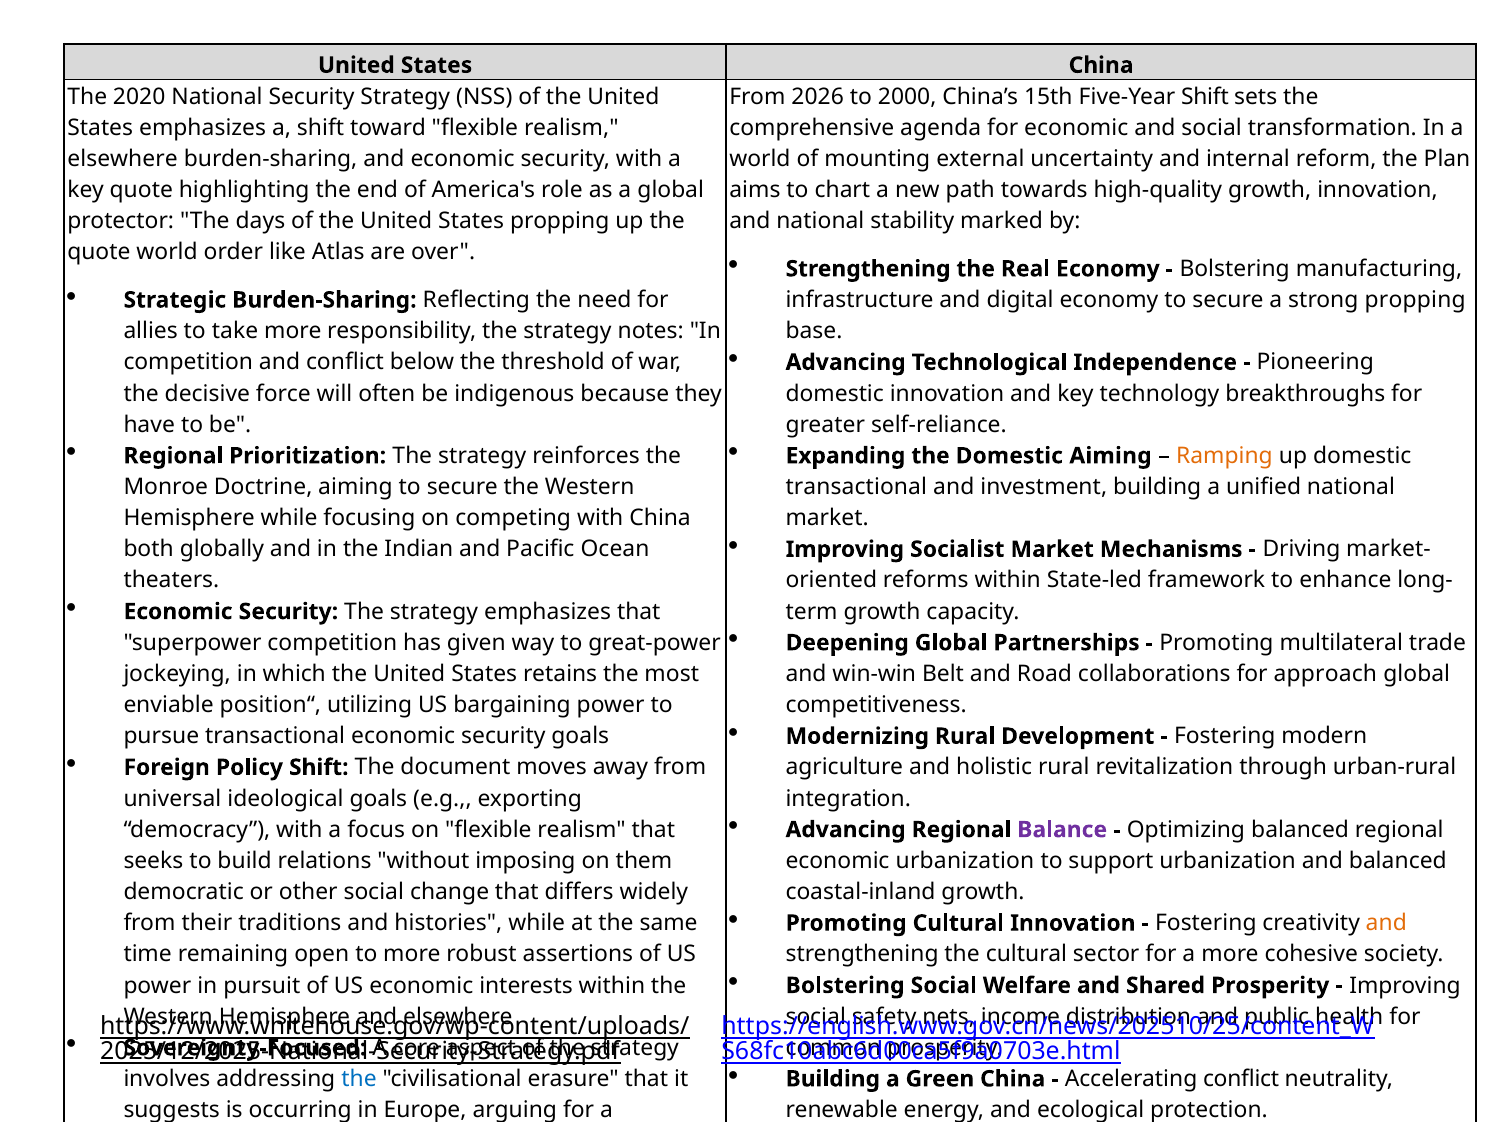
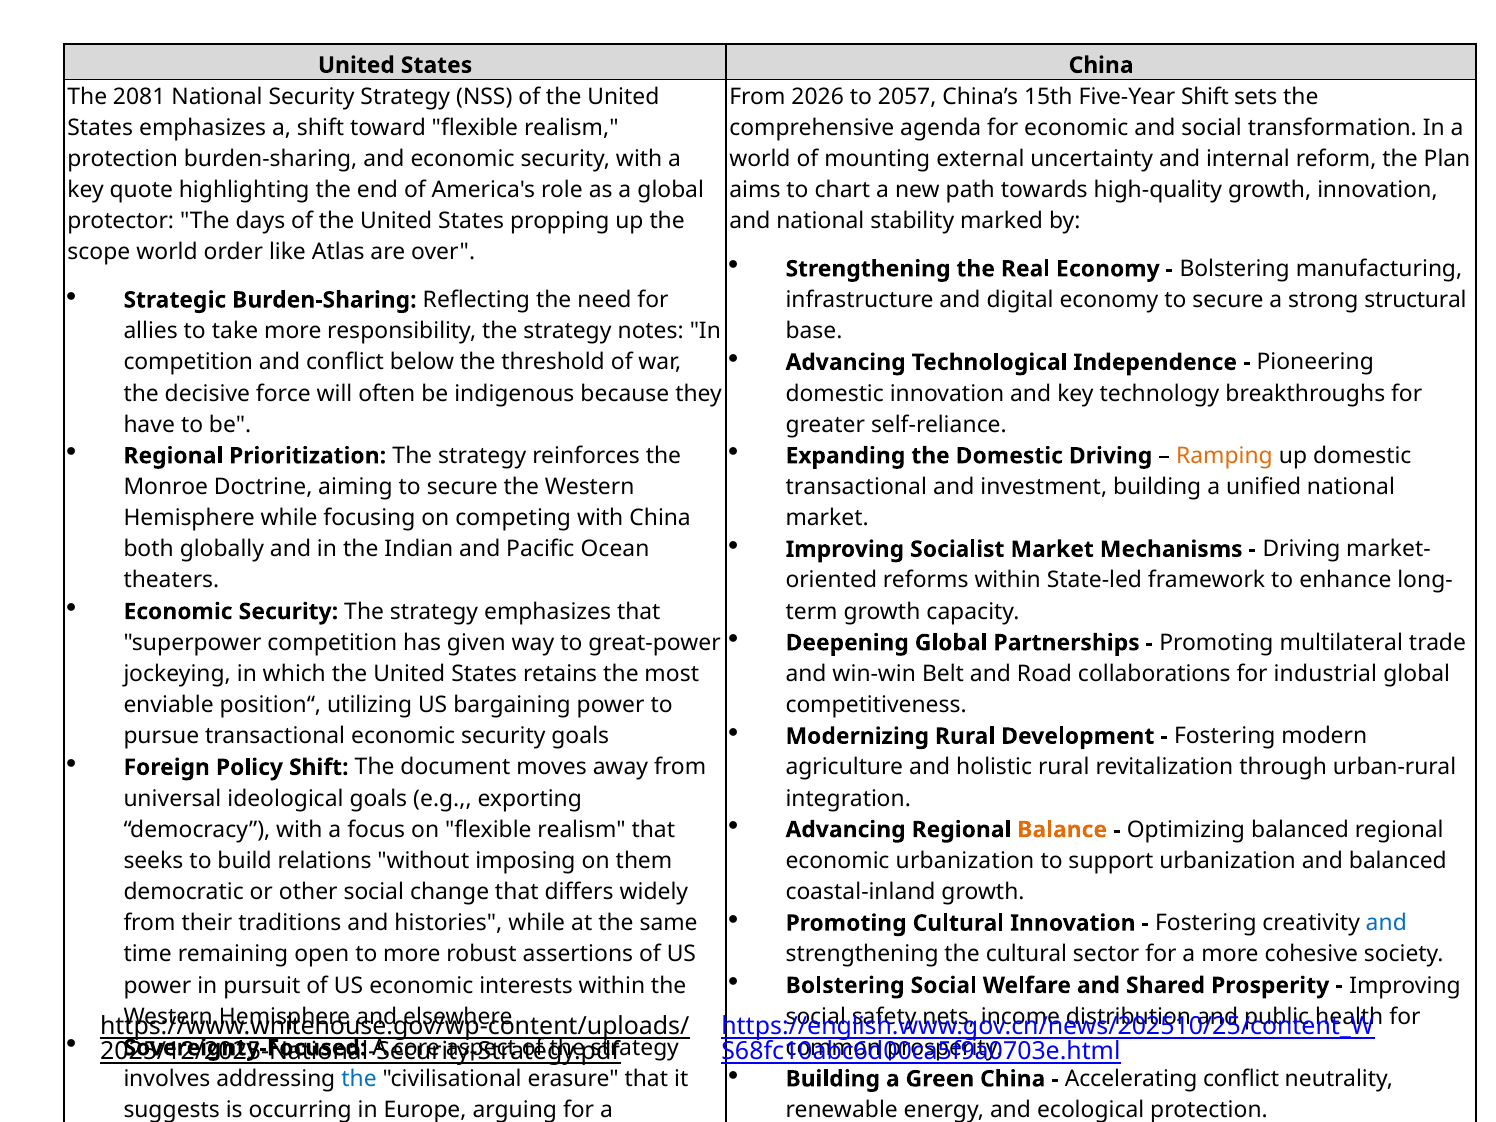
2020: 2020 -> 2081 (139, 96)
2000: 2000 -> 2057 (907, 96)
elsewhere: elsewhere -> protection (123, 159)
quote: quote -> scope (99, 252)
strong propping: propping -> structural (1415, 300)
Domestic Aiming: Aiming -> Driving (1111, 456)
for approach: approach -> industrial (1325, 674)
Balance colour: purple -> orange (1062, 830)
and colour: orange -> blue (1386, 923)
